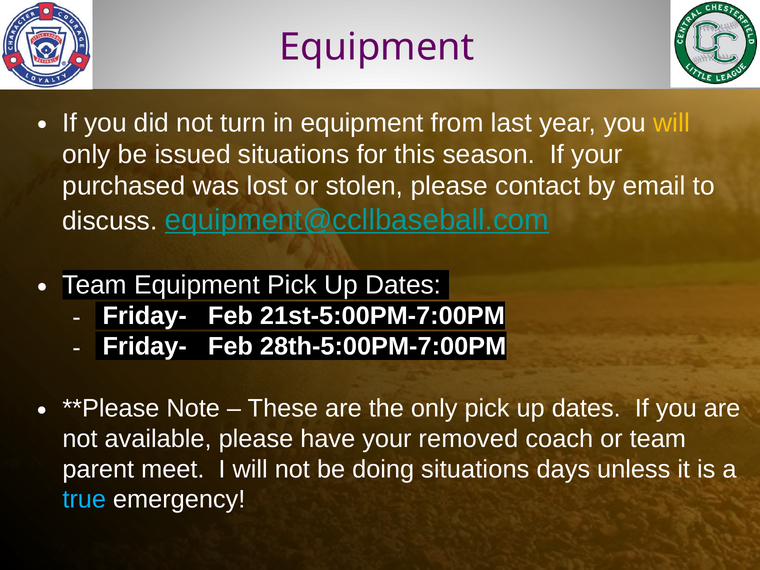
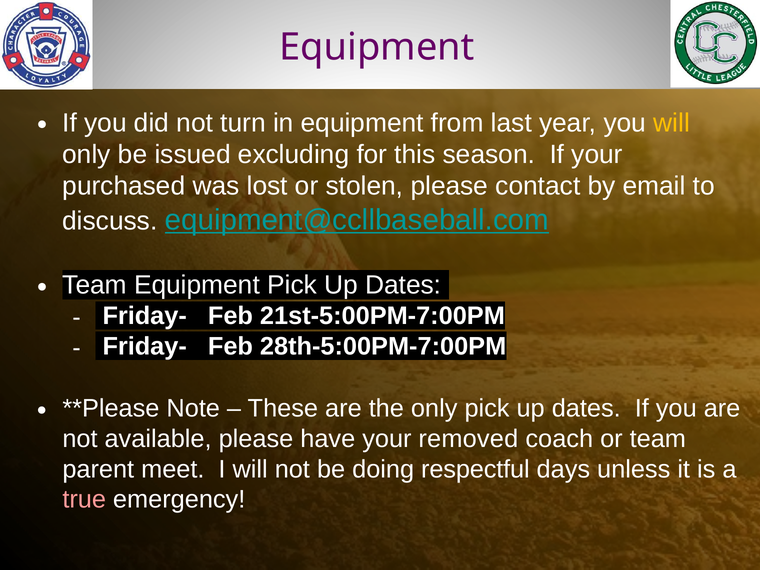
issued situations: situations -> excluding (294, 154)
doing situations: situations -> respectful (475, 469)
true colour: light blue -> pink (84, 500)
